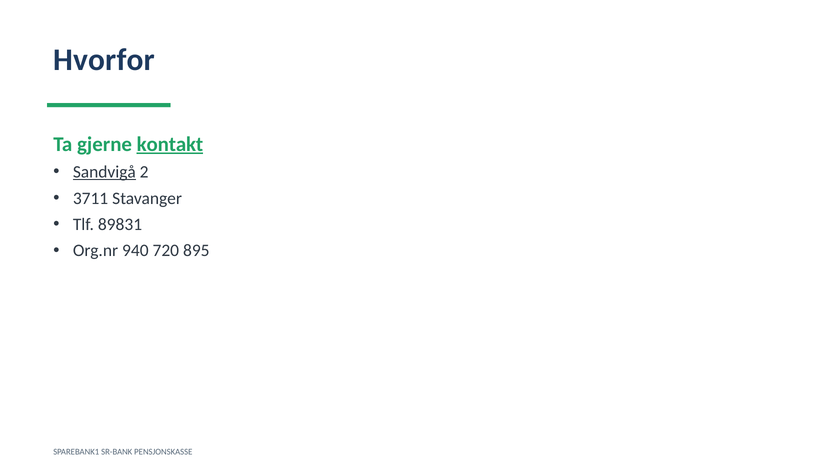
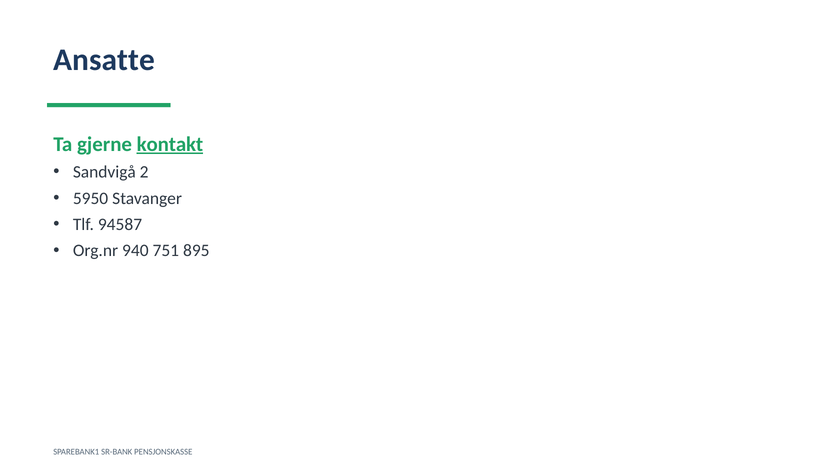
Hvorfor: Hvorfor -> Ansatte (104, 60)
Sandvigå underline: present -> none (104, 172)
3711: 3711 -> 5950 (91, 198)
89831: 89831 -> 94587 (120, 224)
720: 720 -> 751 (166, 251)
